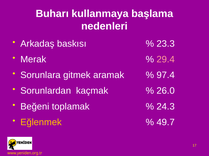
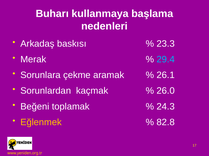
29.4 colour: pink -> light blue (166, 60)
gitmek: gitmek -> çekme (77, 75)
97.4: 97.4 -> 26.1 (166, 75)
49.7: 49.7 -> 82.8 (166, 123)
